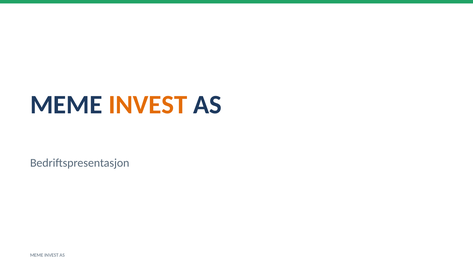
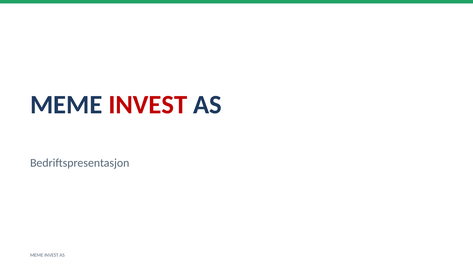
INVEST colour: orange -> red (148, 105)
